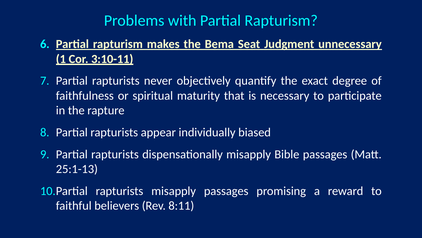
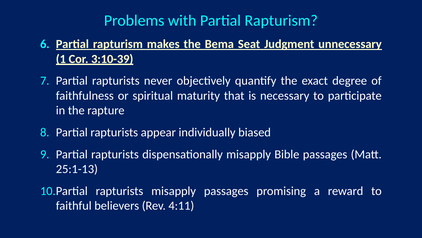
3:10-11: 3:10-11 -> 3:10-39 (112, 59)
8:11: 8:11 -> 4:11 (181, 205)
